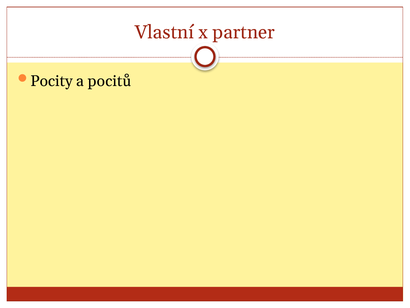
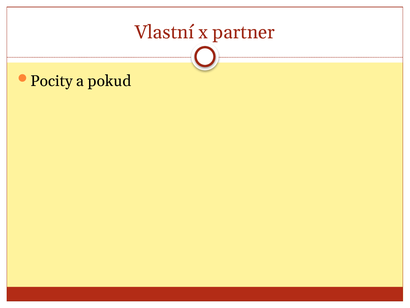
pocitů: pocitů -> pokud (110, 81)
